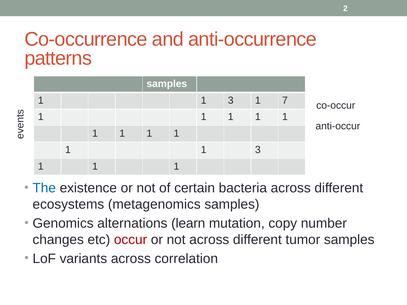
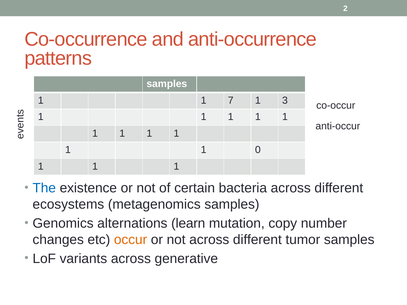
3: 3 -> 7 (231, 100)
7: 7 -> 3 (285, 100)
3: 3 -> 0 (258, 150)
occur colour: red -> orange (131, 240)
correlation: correlation -> generative (186, 259)
